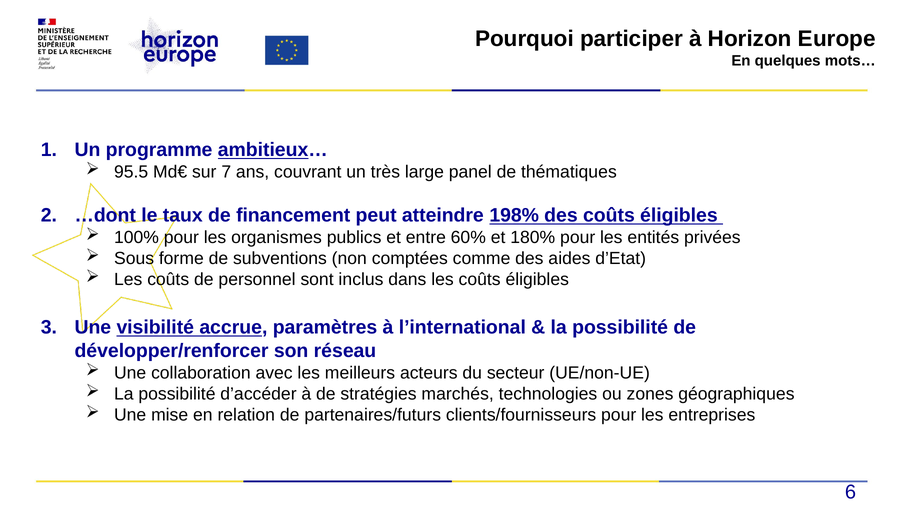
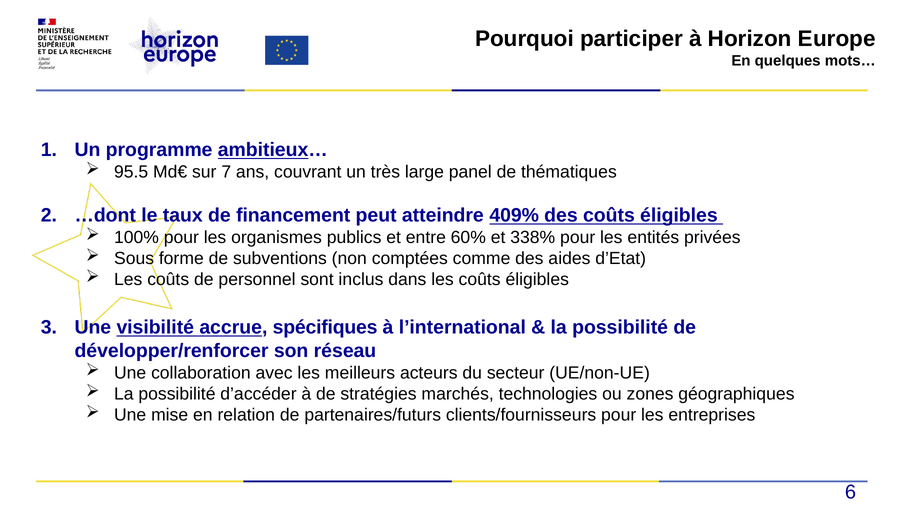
198%: 198% -> 409% (514, 215)
180%: 180% -> 338% (533, 237)
paramètres: paramètres -> spécifiques (325, 327)
